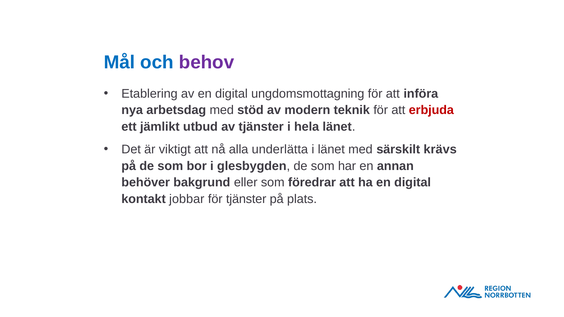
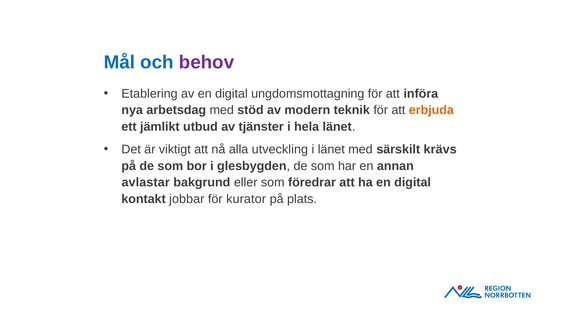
erbjuda colour: red -> orange (431, 110)
underlätta: underlätta -> utveckling (280, 150)
behöver: behöver -> avlastar (146, 183)
för tjänster: tjänster -> kurator (246, 199)
